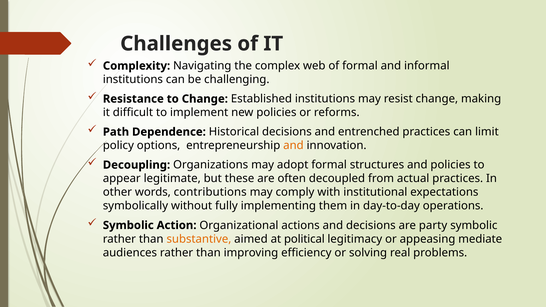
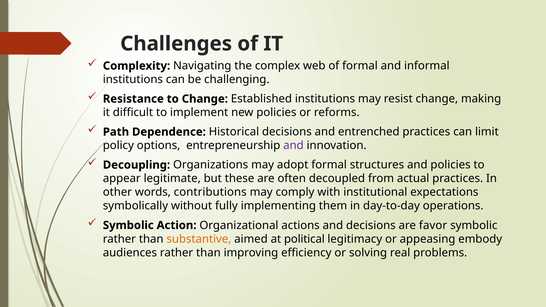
and colour: orange -> purple (293, 146)
party: party -> favor (433, 225)
mediate: mediate -> embody (480, 239)
